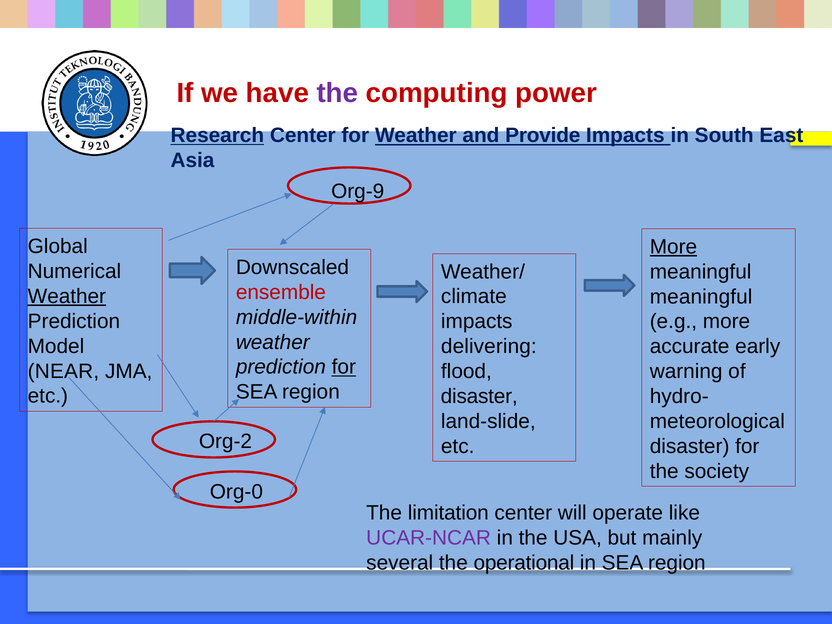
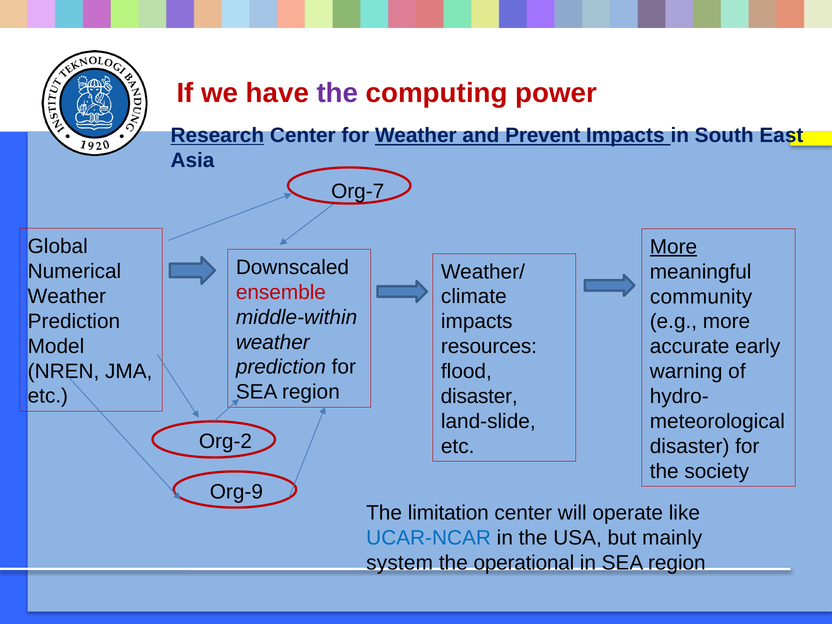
Provide: Provide -> Prevent (543, 136)
Org-9: Org-9 -> Org-7 (358, 191)
Weather underline: present -> none (67, 296)
meaningful: meaningful -> community (701, 297)
delivering: delivering -> resources (489, 347)
for underline: present -> none (344, 367)
NEAR: NEAR -> NREN (64, 371)
Org-0: Org-0 -> Org-9 (236, 492)
UCAR-NCAR colour: purple -> blue (429, 538)
several: several -> system (400, 563)
